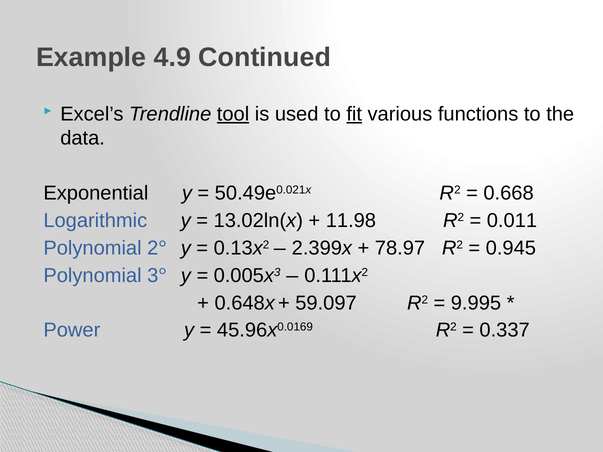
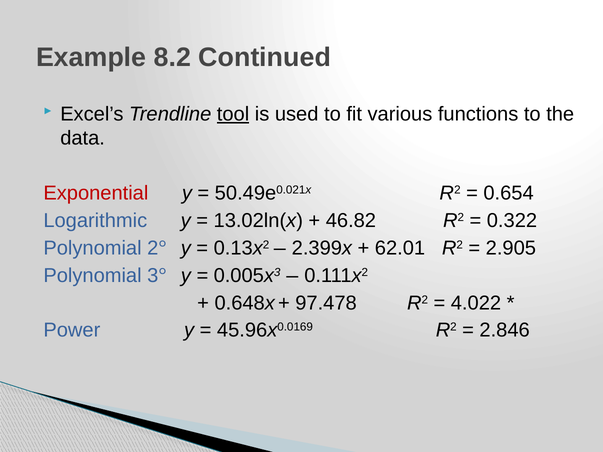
4.9: 4.9 -> 8.2 (172, 58)
fit underline: present -> none (354, 114)
Exponential colour: black -> red (96, 193)
0.668: 0.668 -> 0.654 (509, 193)
11.98: 11.98 -> 46.82 (351, 221)
0.011: 0.011 -> 0.322 (512, 221)
78.97: 78.97 -> 62.01 (400, 248)
0.945: 0.945 -> 2.905 (511, 248)
59.097: 59.097 -> 97.478 (326, 303)
9.995: 9.995 -> 4.022 (476, 303)
0.337: 0.337 -> 2.846 (505, 331)
